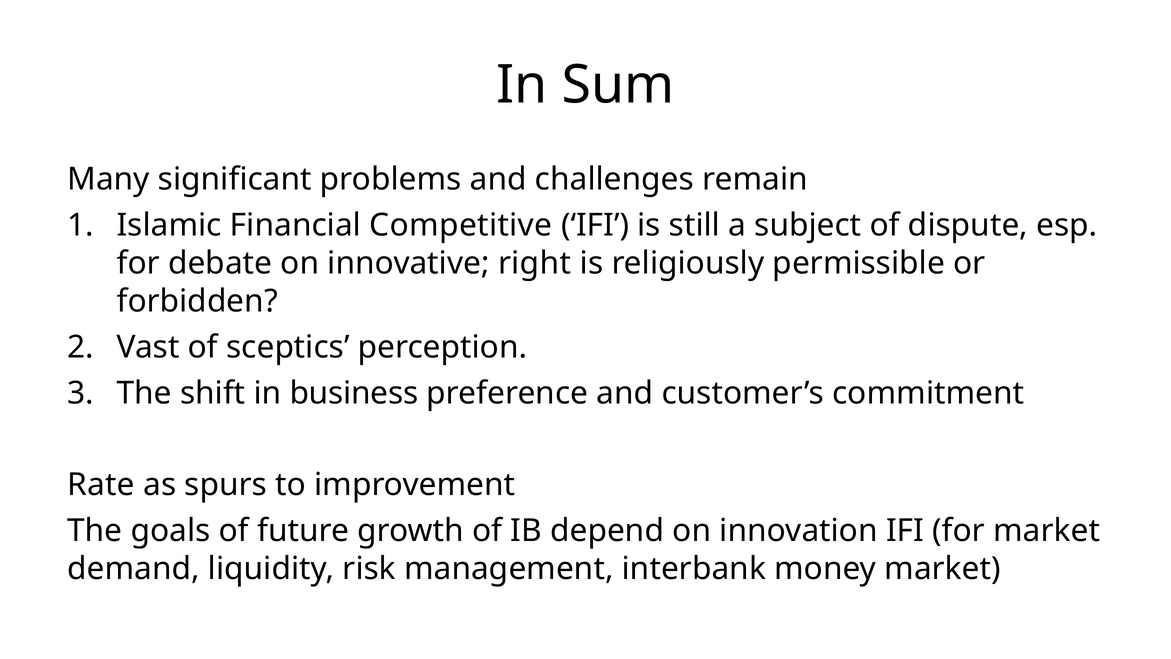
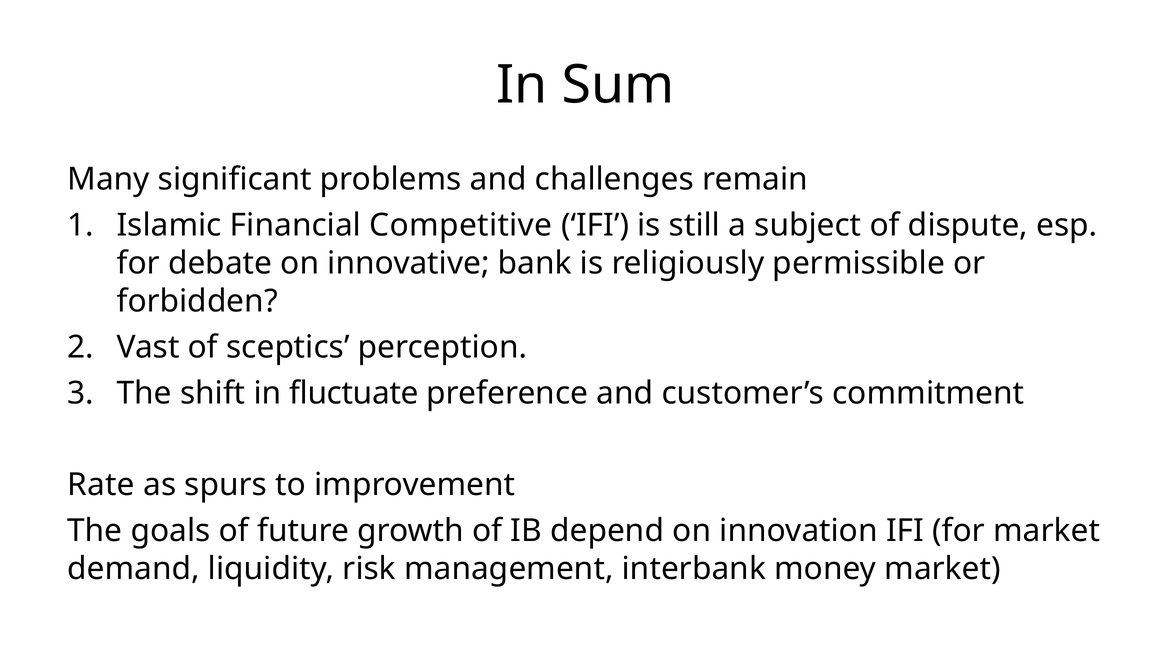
right: right -> bank (535, 263)
business: business -> fluctuate (354, 393)
